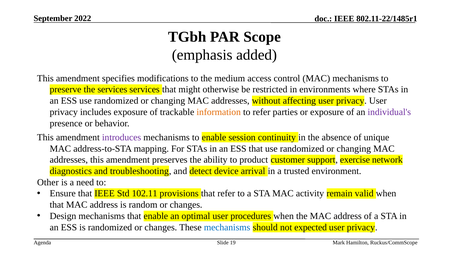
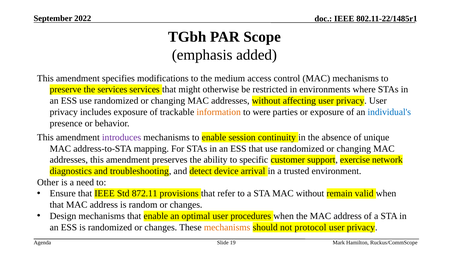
to refer: refer -> were (262, 112)
individual's colour: purple -> blue (389, 112)
product: product -> specific (254, 160)
102.11: 102.11 -> 872.11 (145, 193)
MAC activity: activity -> without (310, 193)
mechanisms colour: blue -> orange (227, 227)
expected: expected -> protocol (310, 227)
